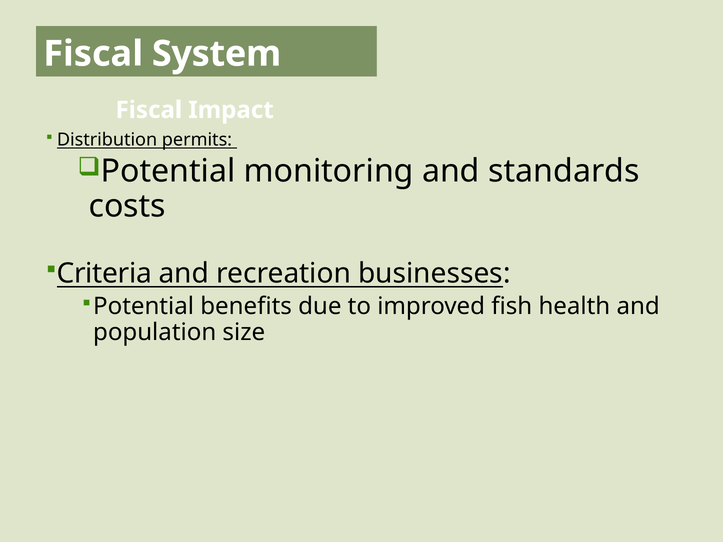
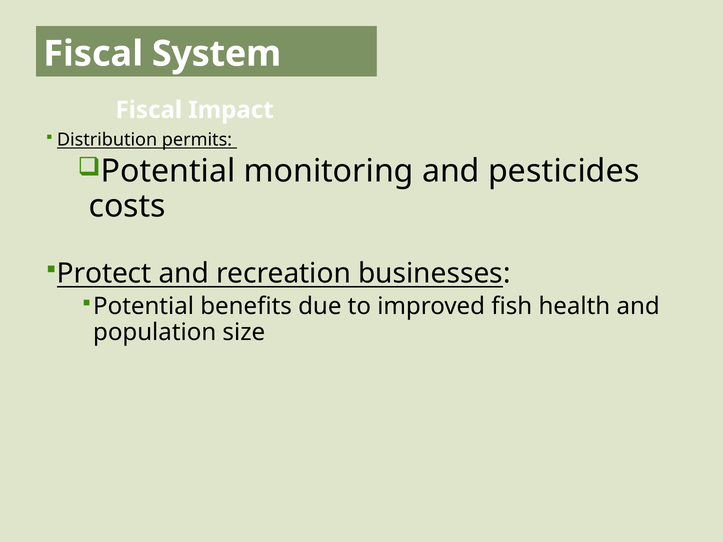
standards: standards -> pesticides (564, 171)
Criteria: Criteria -> Protect (104, 274)
